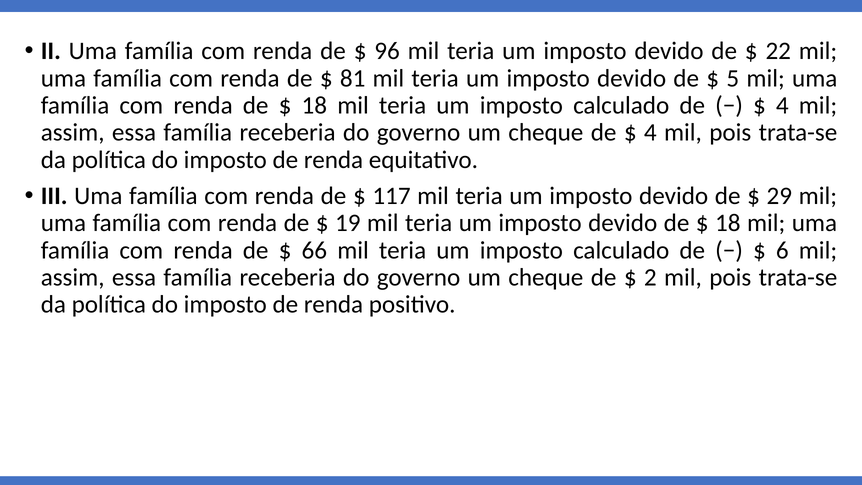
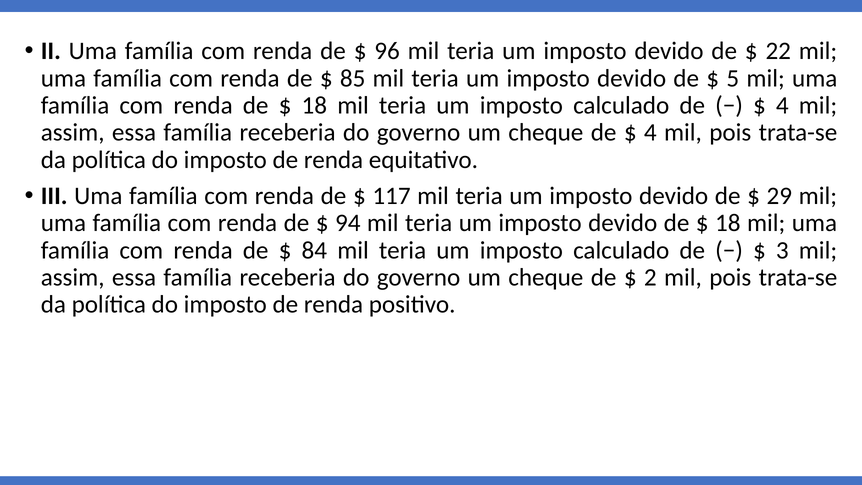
81: 81 -> 85 (353, 78)
19: 19 -> 94 (348, 223)
66: 66 -> 84 (314, 250)
6: 6 -> 3 (782, 250)
